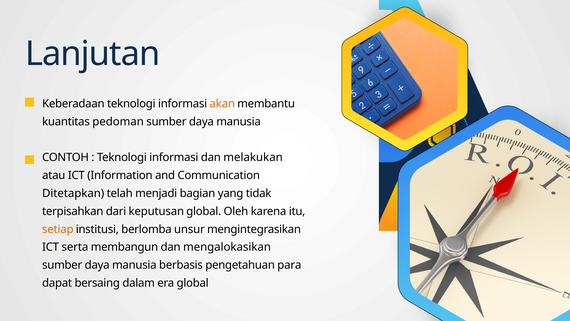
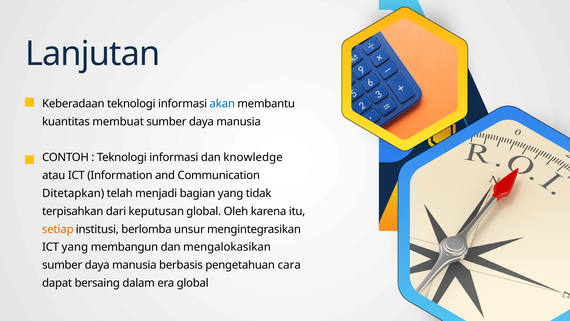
akan colour: orange -> blue (222, 104)
pedoman: pedoman -> membuat (118, 122)
melakukan: melakukan -> knowledge (253, 157)
ICT serta: serta -> yang (75, 247)
para: para -> cara (289, 265)
